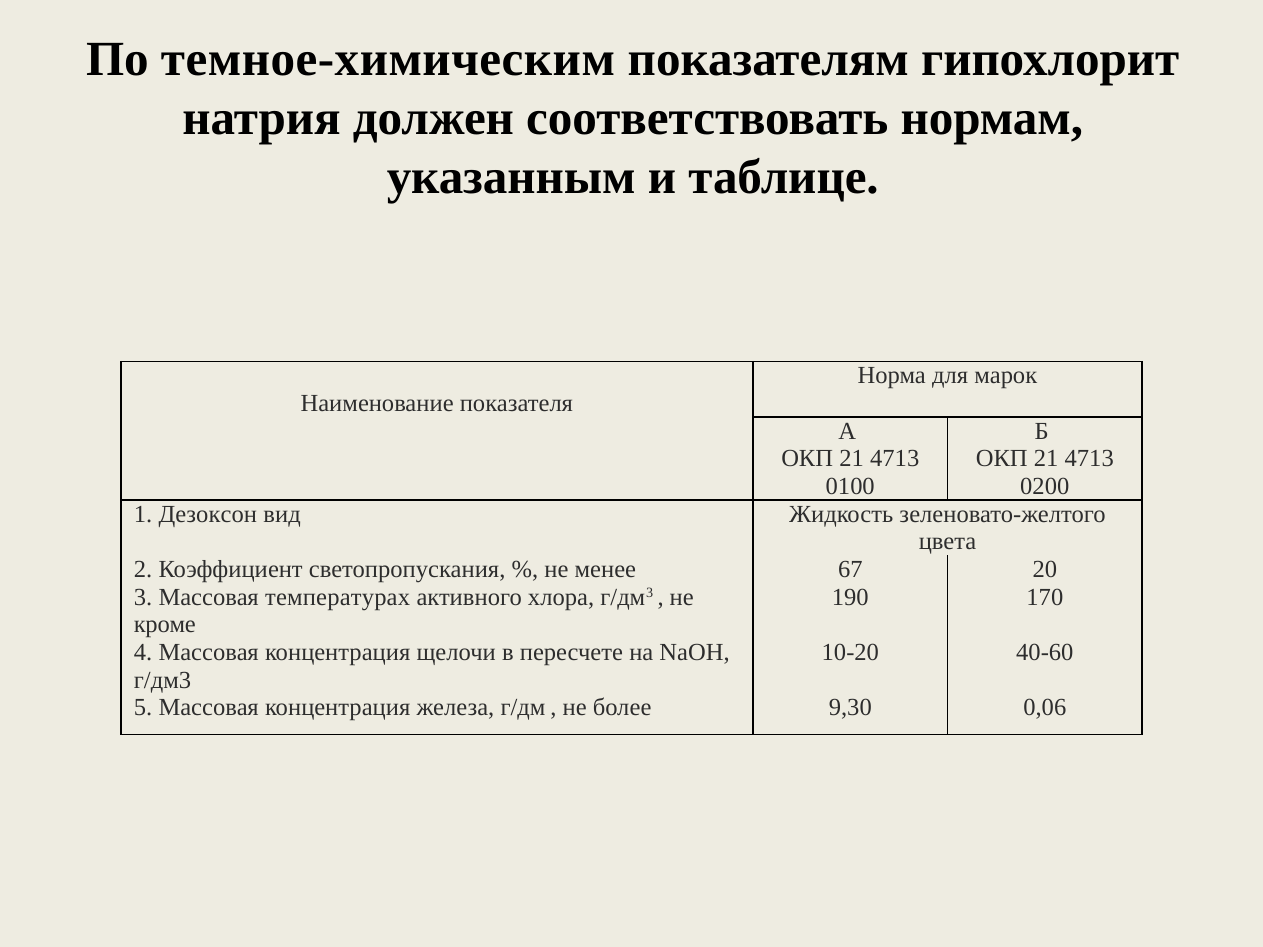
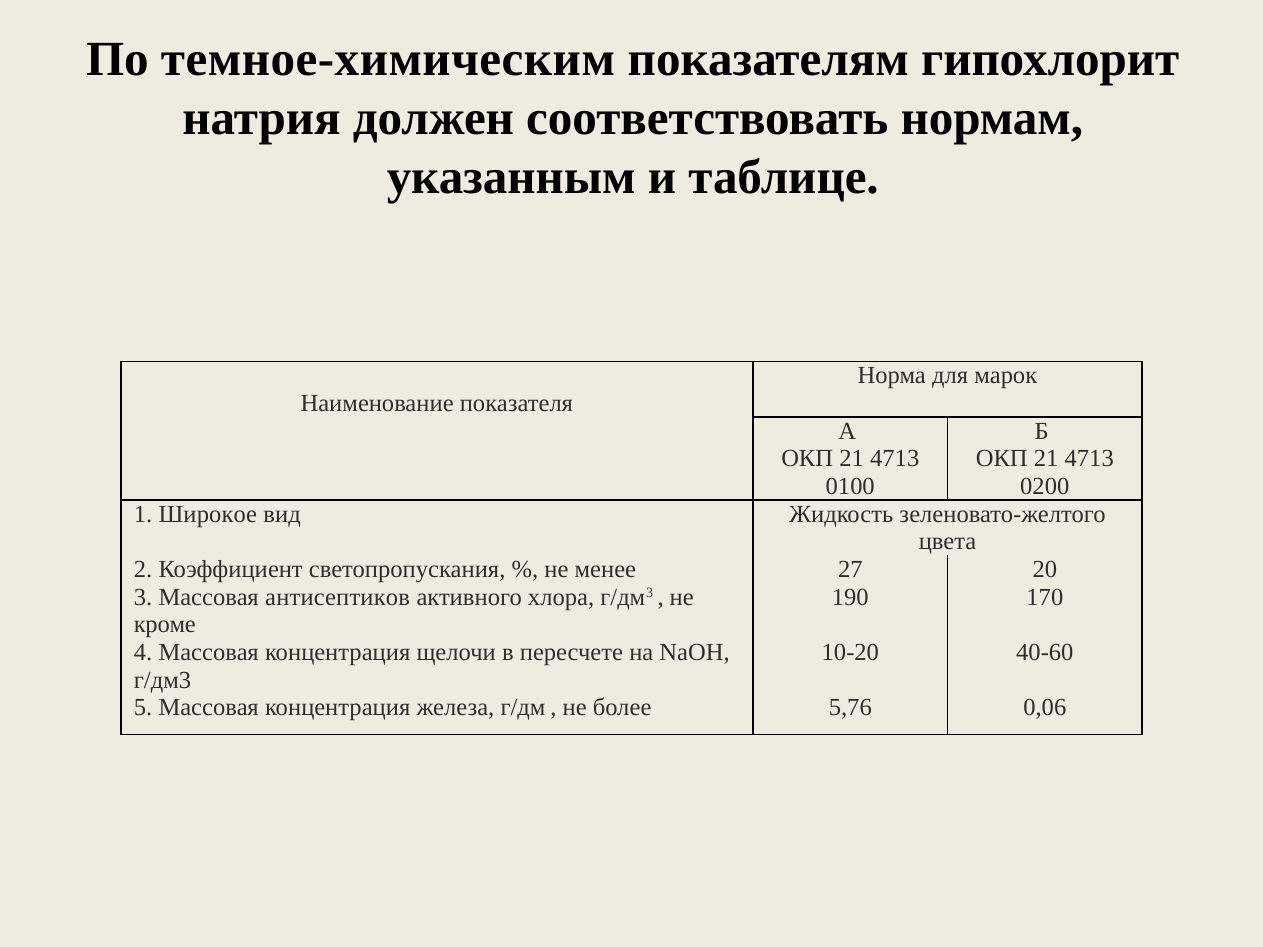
Дезоксон: Дезоксон -> Широкое (208, 514)
67: 67 -> 27 (850, 570)
температурах: температурах -> антисептиков (338, 597)
9,30: 9,30 -> 5,76 (850, 708)
